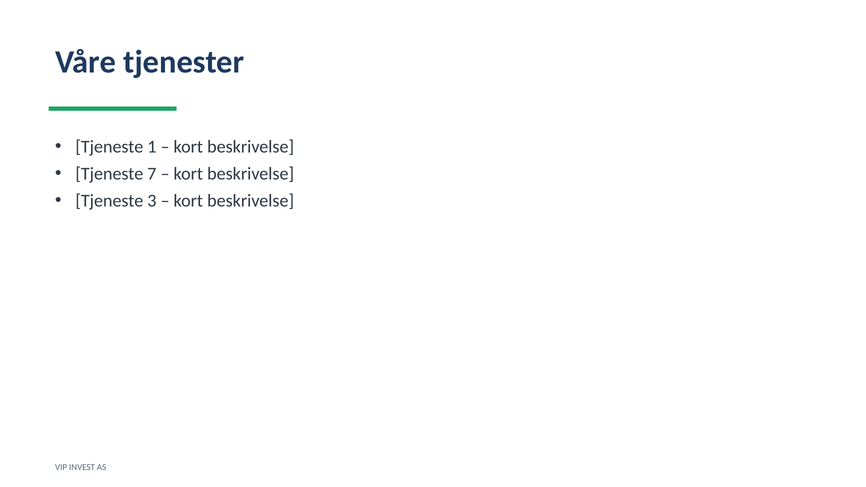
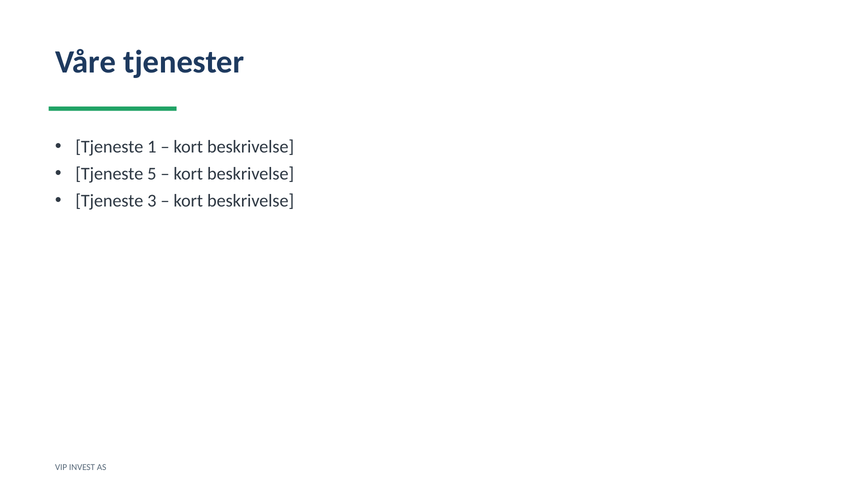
7: 7 -> 5 (152, 174)
